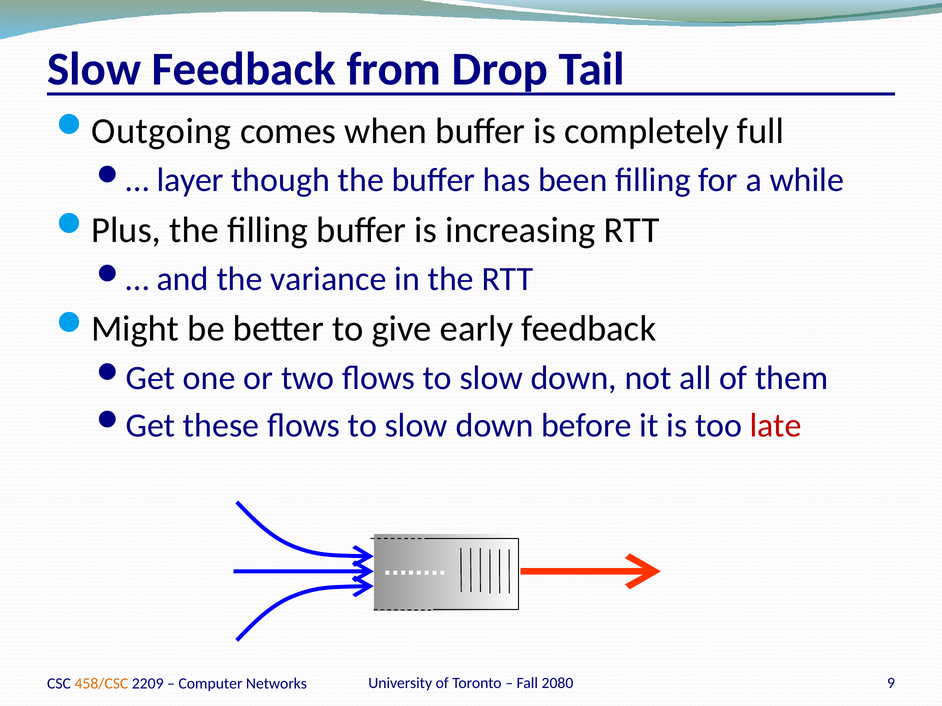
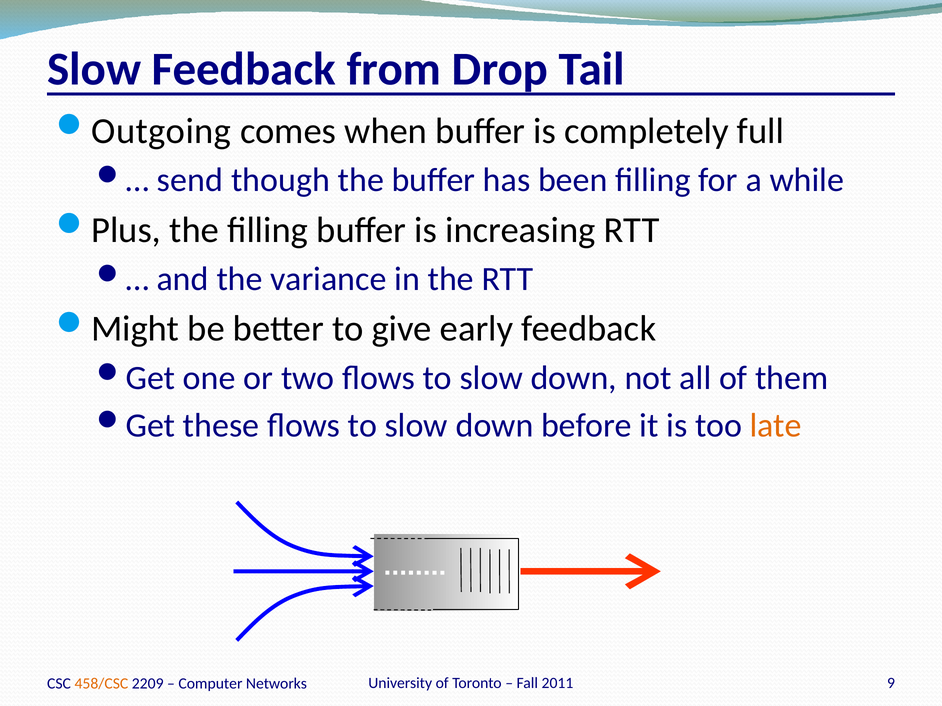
layer: layer -> send (190, 180)
late colour: red -> orange (776, 426)
2080: 2080 -> 2011 (557, 684)
